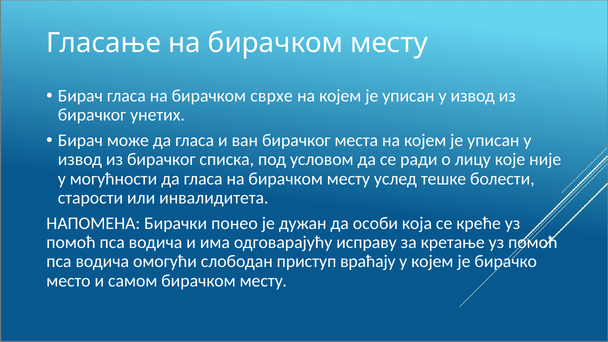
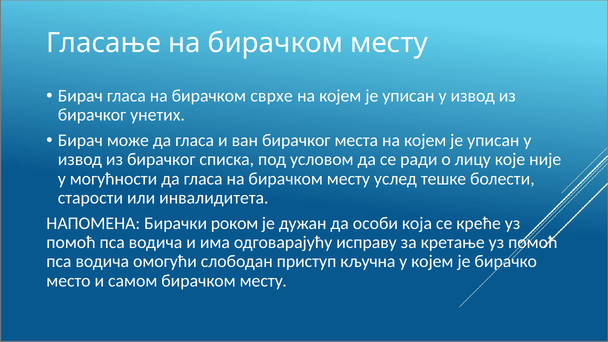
понео: понео -> роком (235, 223)
враћају: враћају -> кључна (368, 262)
